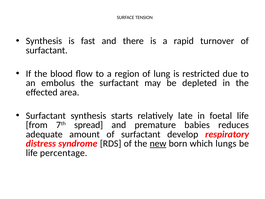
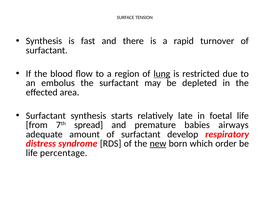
lung underline: none -> present (162, 74)
reduces: reduces -> airways (234, 125)
lungs: lungs -> order (226, 143)
